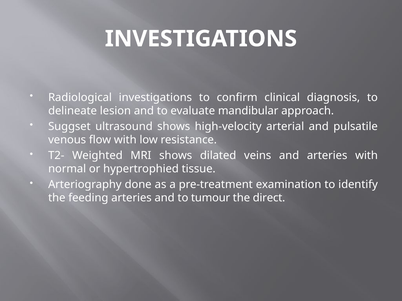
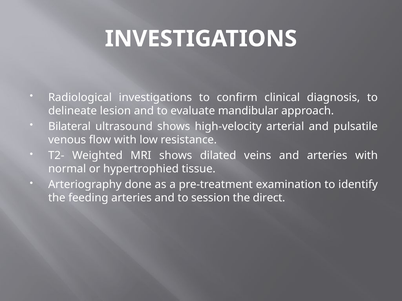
Suggset: Suggset -> Bilateral (69, 127)
tumour: tumour -> session (211, 198)
